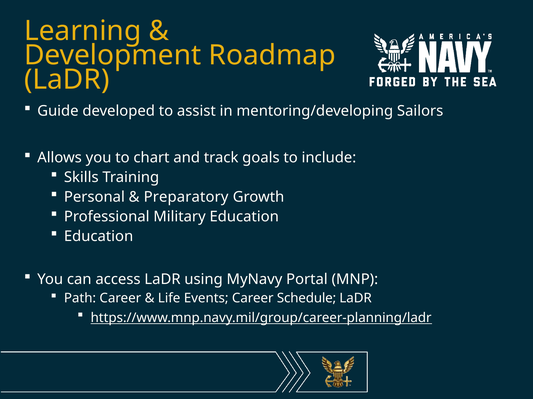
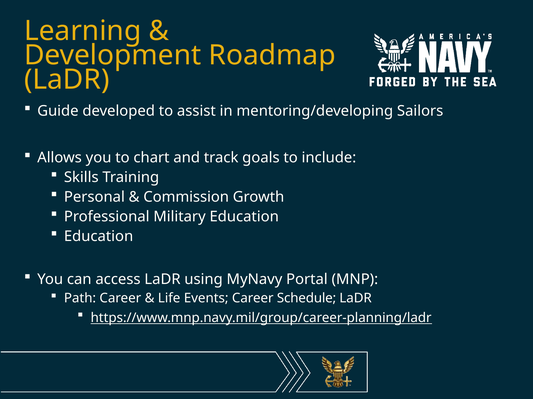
Preparatory: Preparatory -> Commission (186, 197)
